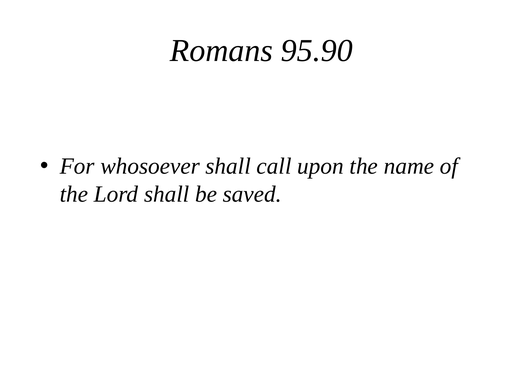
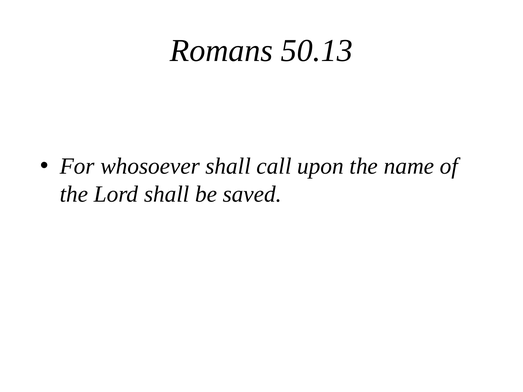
95.90: 95.90 -> 50.13 (317, 51)
